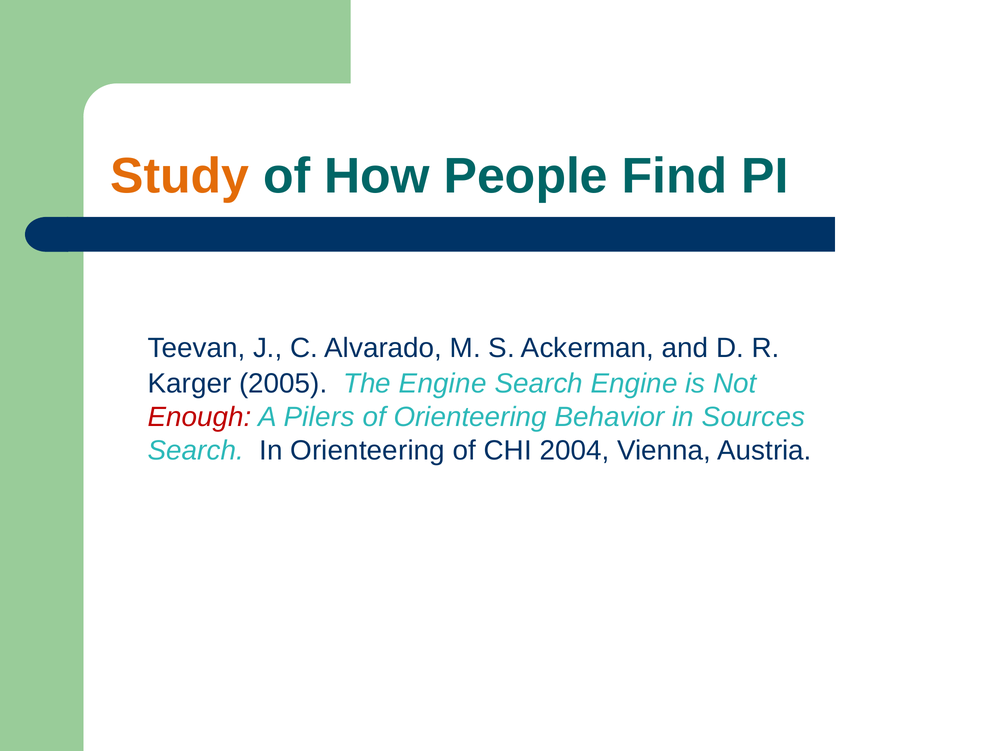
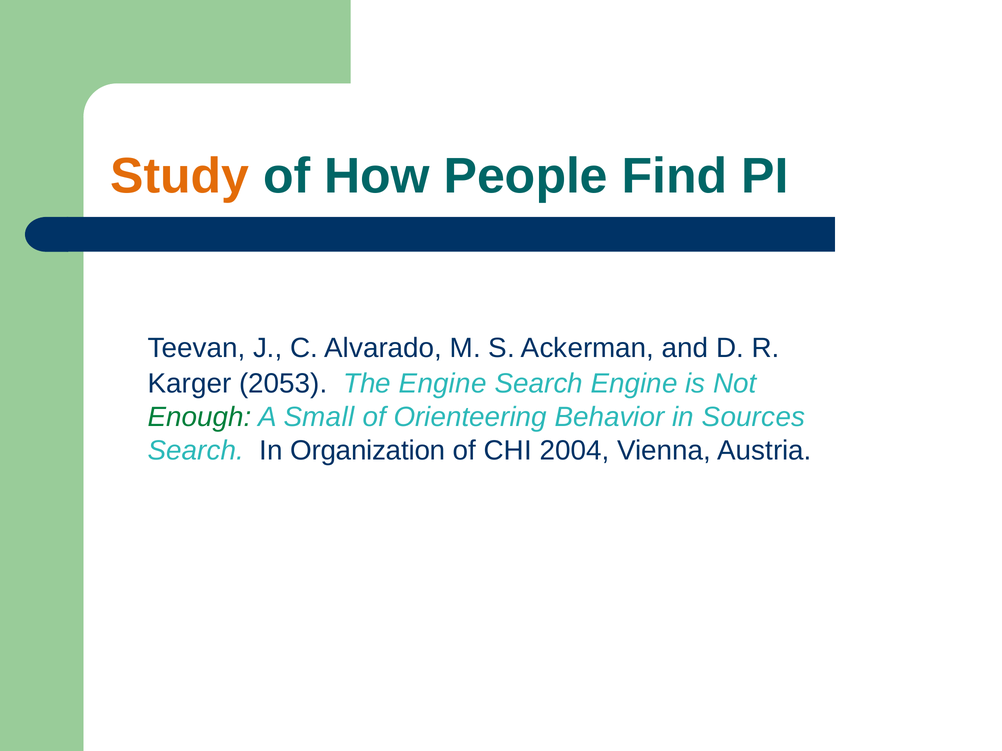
2005: 2005 -> 2053 (283, 384)
Enough colour: red -> green (200, 417)
Pilers: Pilers -> Small (319, 417)
In Orienteering: Orienteering -> Organization (368, 451)
